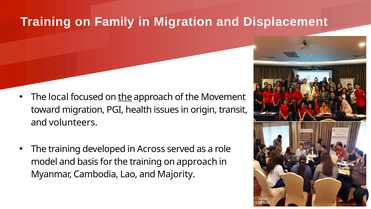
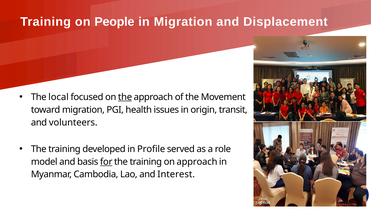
Family: Family -> People (114, 22)
Across: Across -> Profile (151, 149)
for underline: none -> present (106, 161)
Majority: Majority -> Interest (176, 174)
